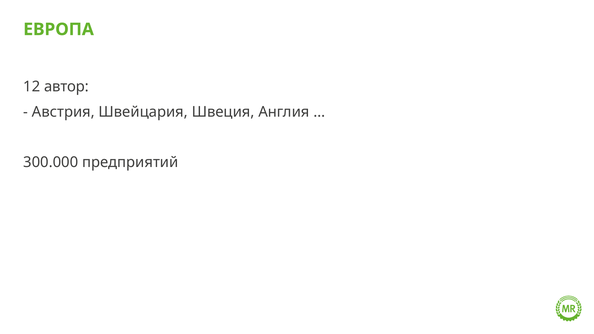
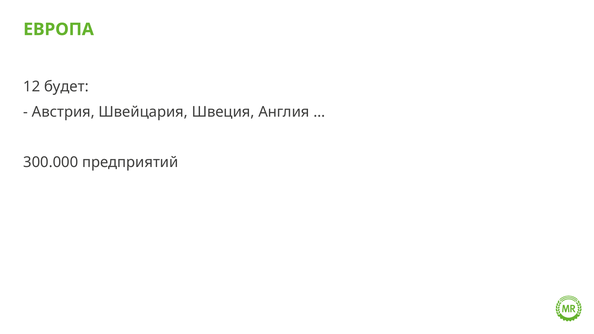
автор: автор -> будет (66, 87)
